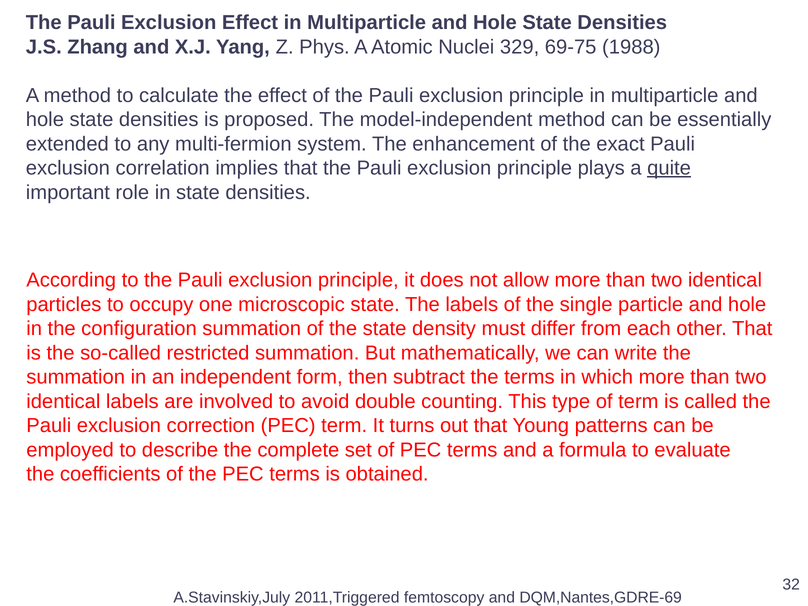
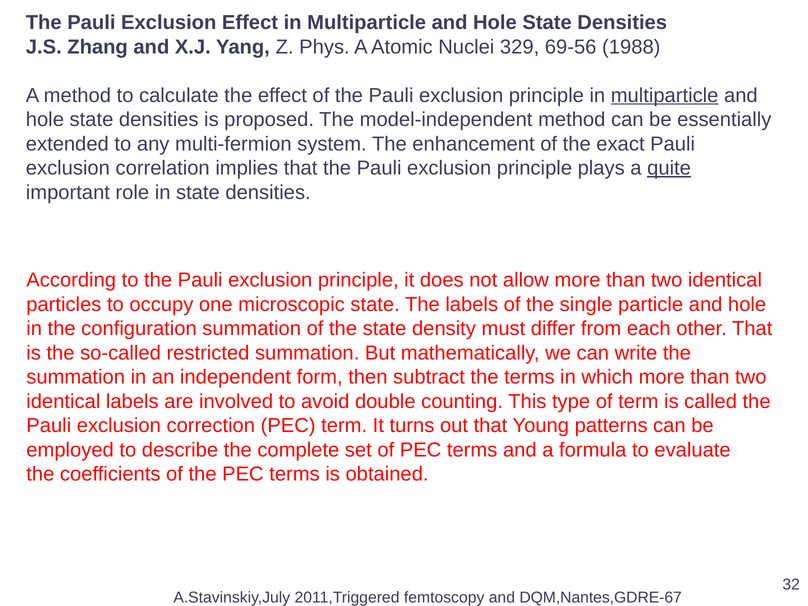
69-75: 69-75 -> 69-56 (571, 47)
multiparticle underline: none -> present (665, 95)
DQM,Nantes,GDRE-69: DQM,Nantes,GDRE-69 -> DQM,Nantes,GDRE-67 (601, 598)
